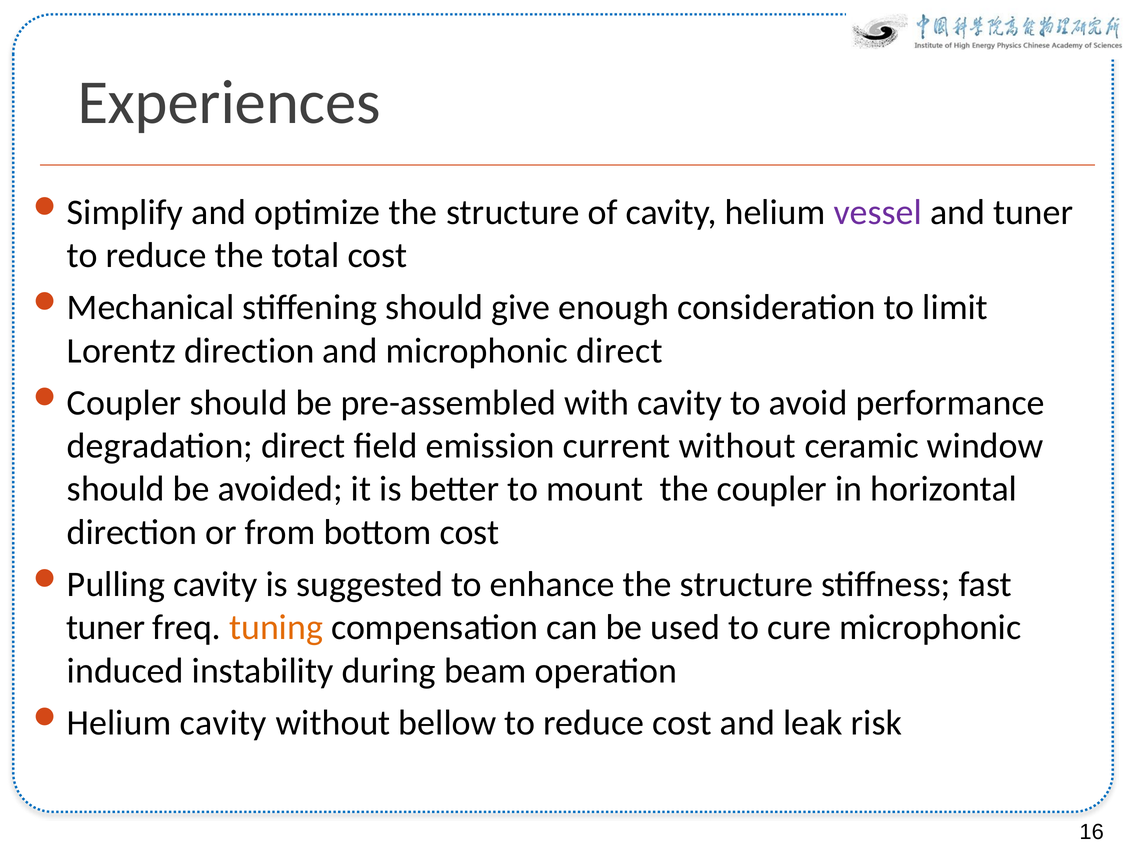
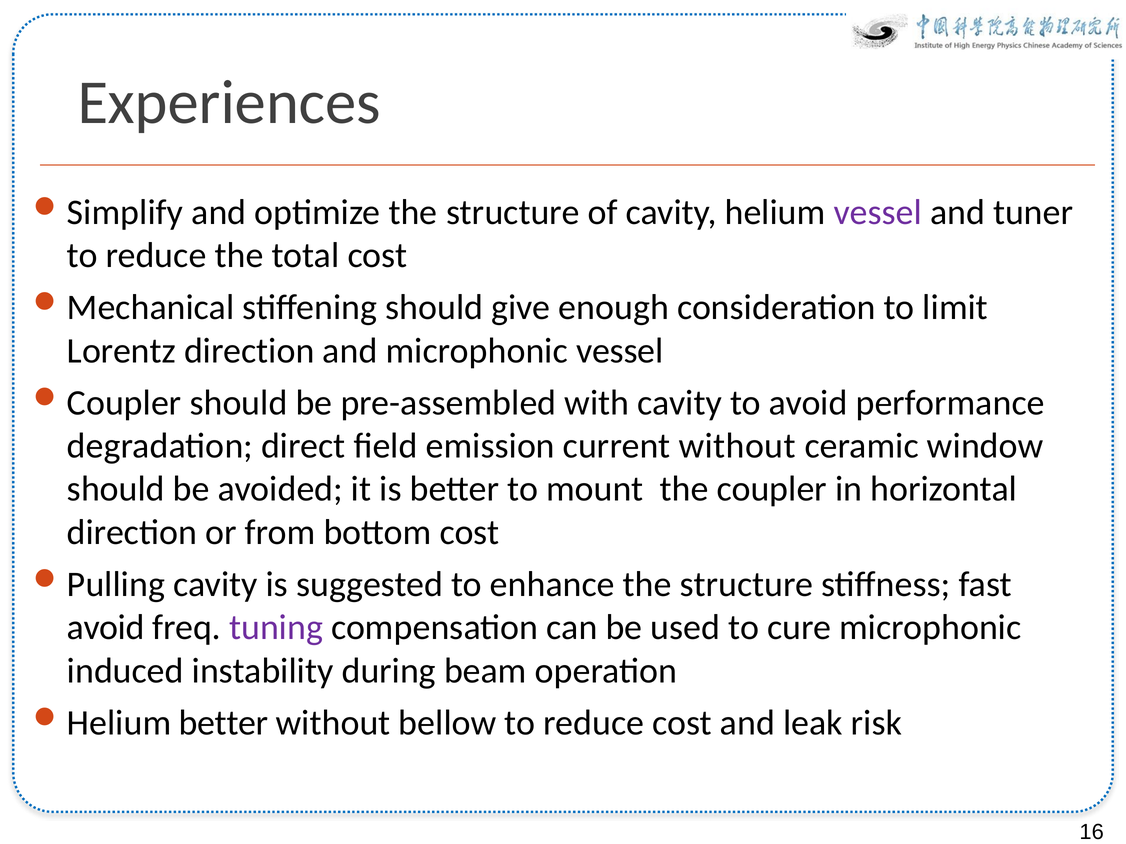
microphonic direct: direct -> vessel (620, 351)
tuner: tuner -> avoid (106, 628)
tuning colour: orange -> purple (276, 628)
cavity: cavity -> better (224, 723)
